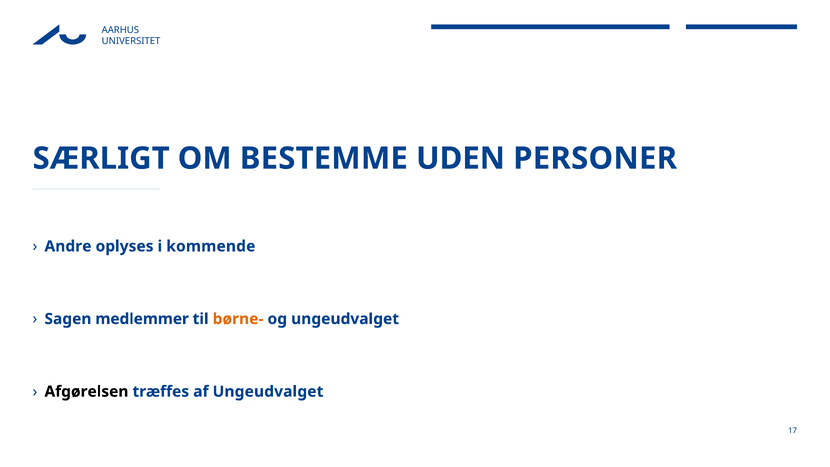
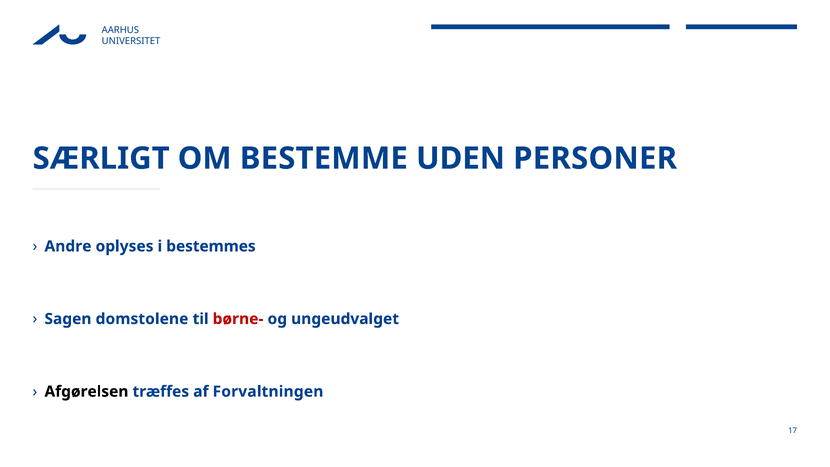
kommende: kommende -> bestemmes (211, 246)
medlemmer: medlemmer -> domstolene (142, 319)
børne- colour: orange -> red (238, 319)
af Ungeudvalget: Ungeudvalget -> Forvaltningen (268, 391)
